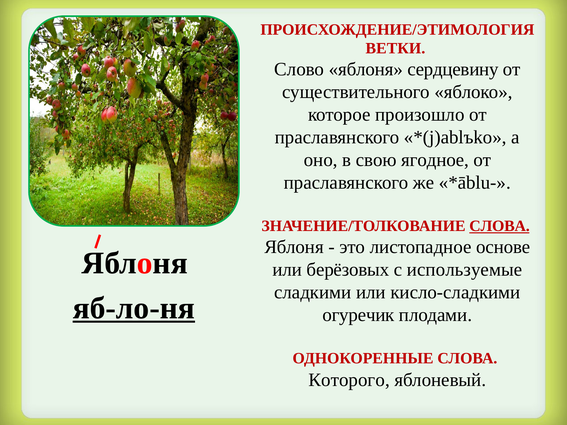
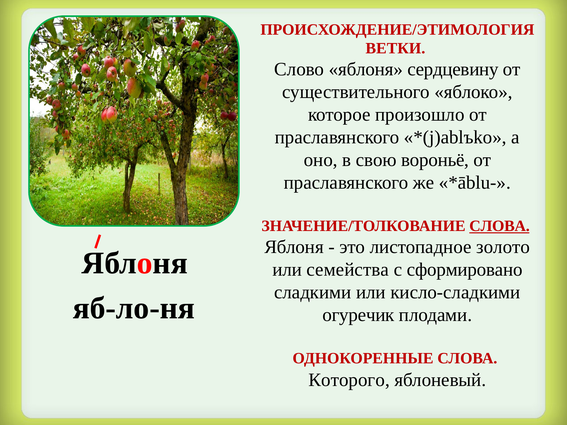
ягодное: ягодное -> вороньё (435, 160)
основе: основе -> золото (503, 247)
берёзовых: берёзовых -> семейства (348, 270)
используемые: используемые -> сформировано (465, 270)
яб-ло-ня underline: present -> none (134, 308)
